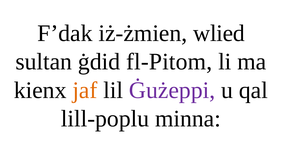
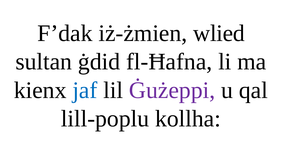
fl-Pitom: fl-Pitom -> fl-Ħafna (169, 62)
jaf colour: orange -> blue (85, 90)
minna: minna -> kollha (188, 119)
